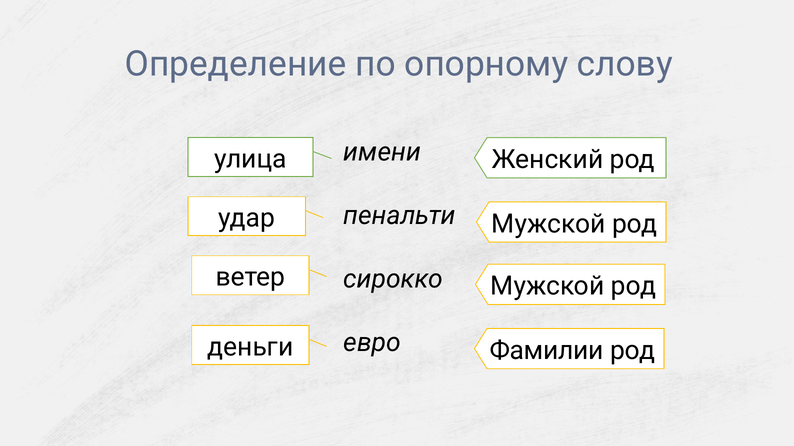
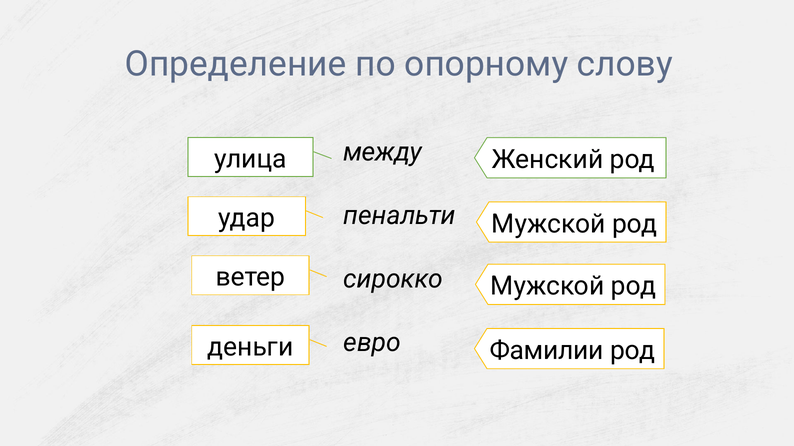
имени: имени -> между (383, 152)
